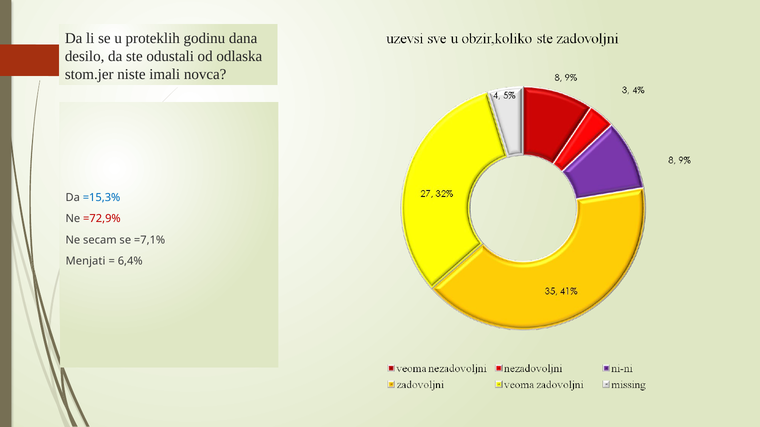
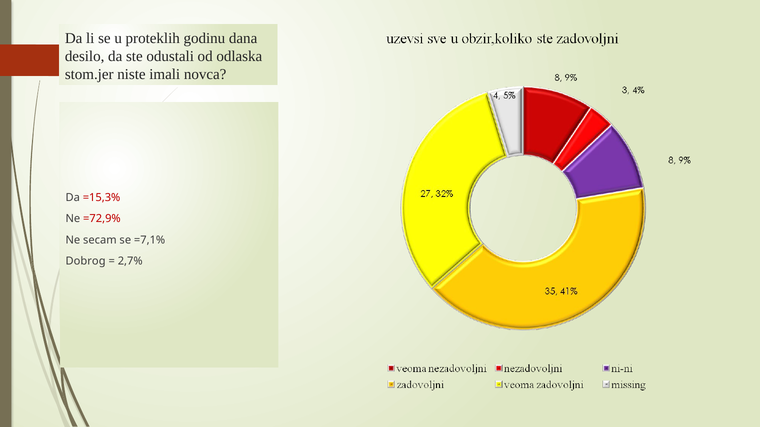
=15,3% colour: blue -> red (102, 198)
Menjati: Menjati -> Dobrog (86, 261)
6,4%: 6,4% -> 2,7% (130, 261)
